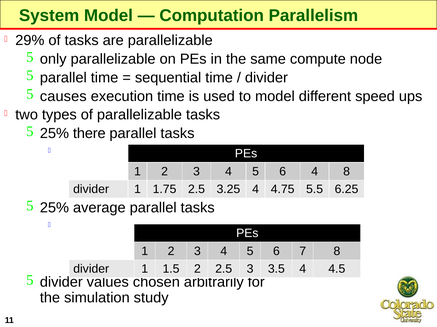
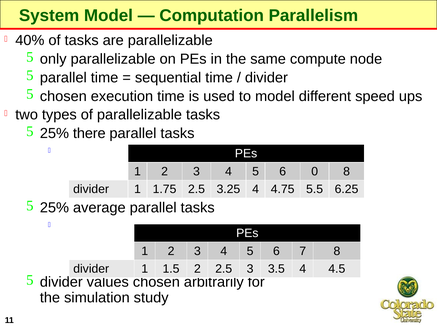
29%: 29% -> 40% (30, 41)
causes: causes -> chosen (63, 96)
6 4: 4 -> 0 (315, 172)
